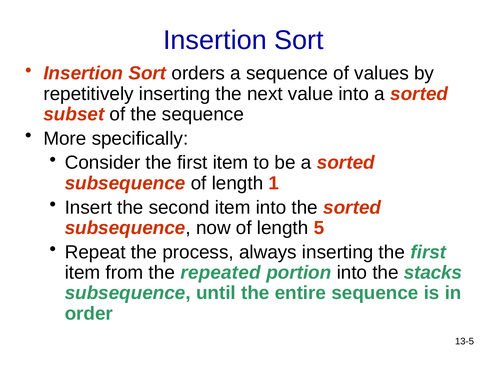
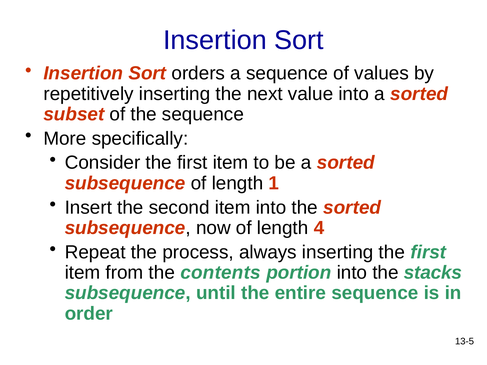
5: 5 -> 4 (319, 228)
repeated: repeated -> contents (221, 273)
